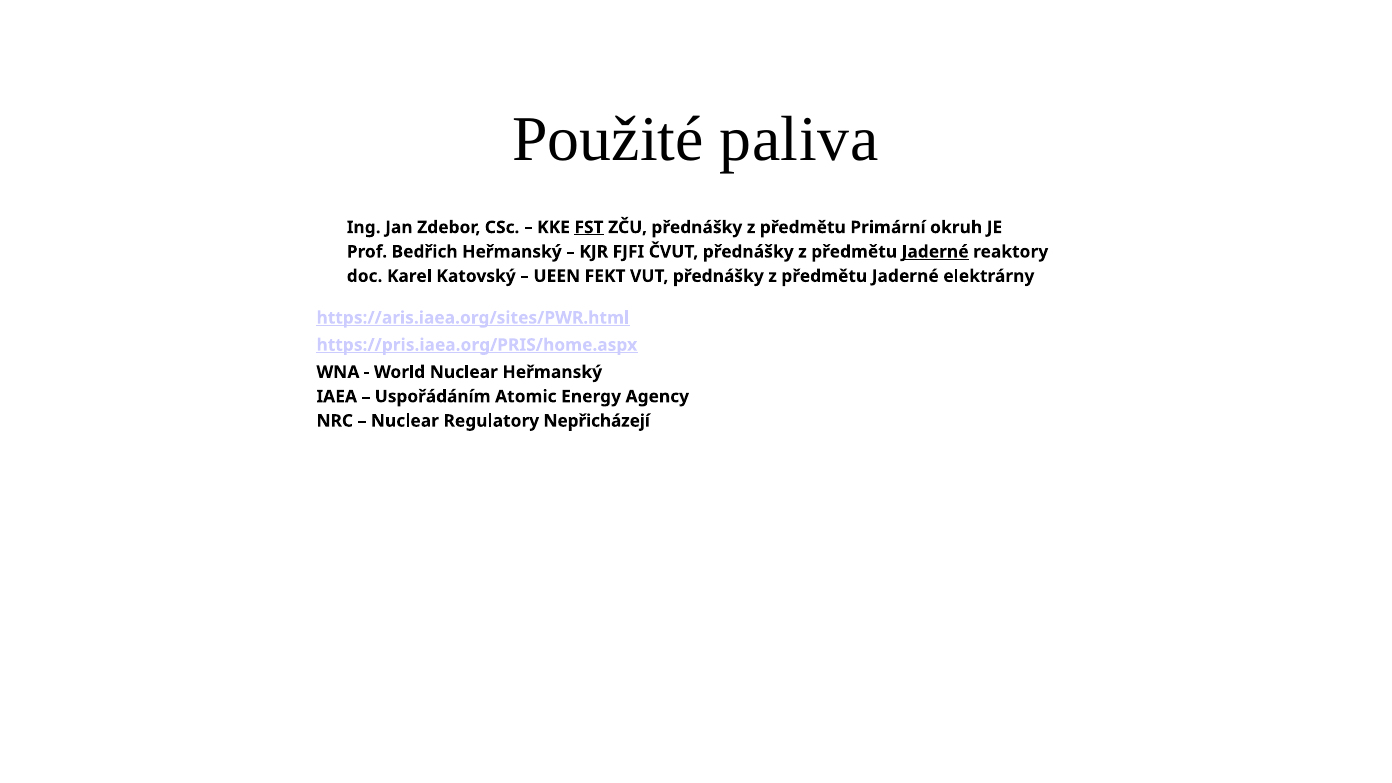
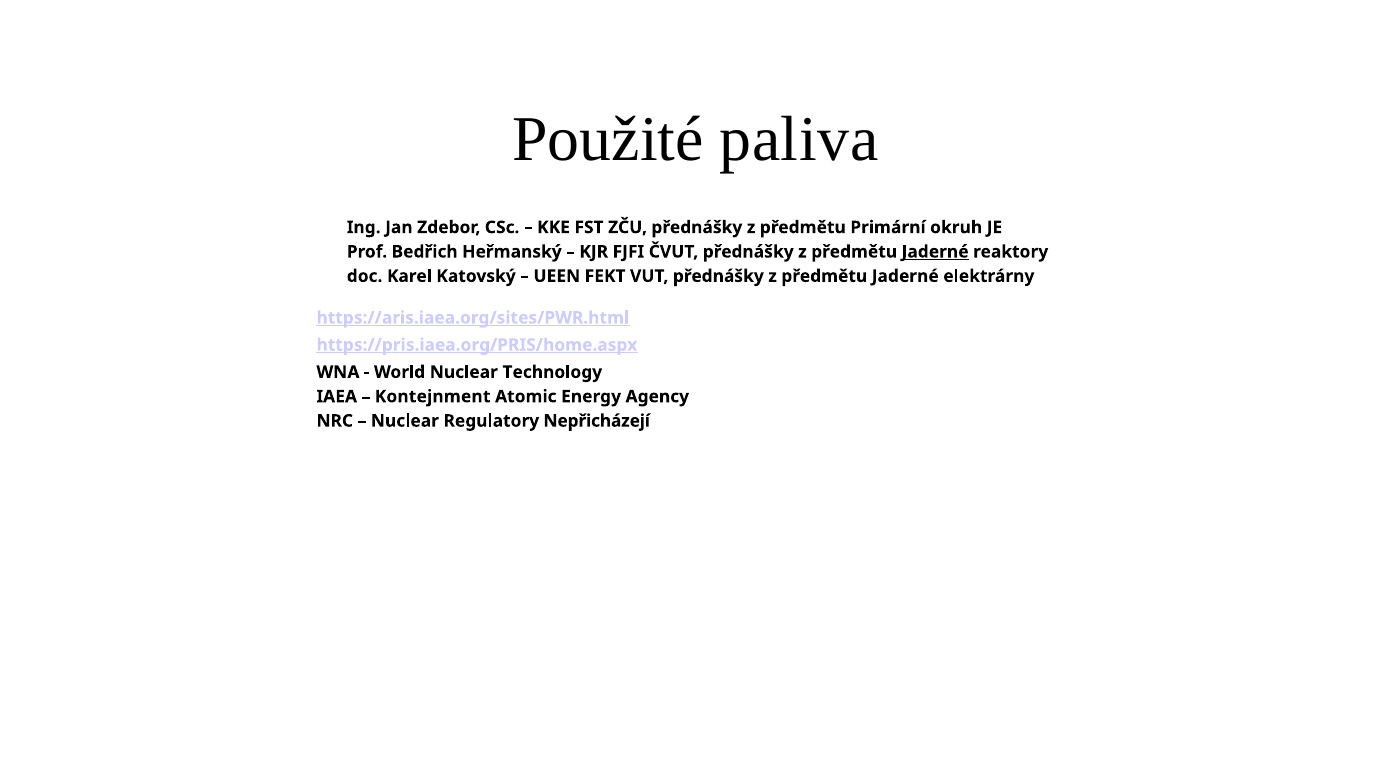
FST underline: present -> none (589, 227)
Nuclear Heřmanský: Heřmanský -> Technology (552, 372)
Uspořádáním: Uspořádáním -> Kontejnment (433, 397)
